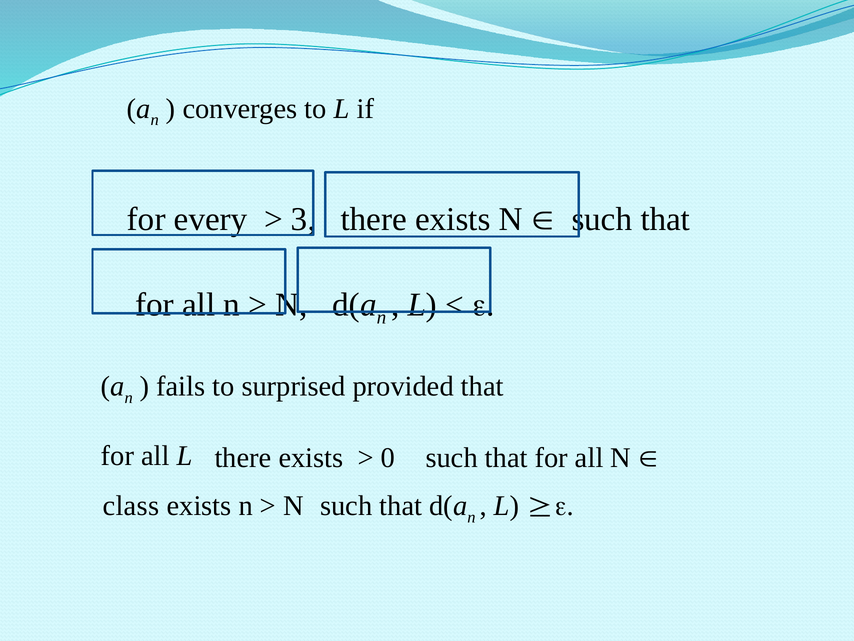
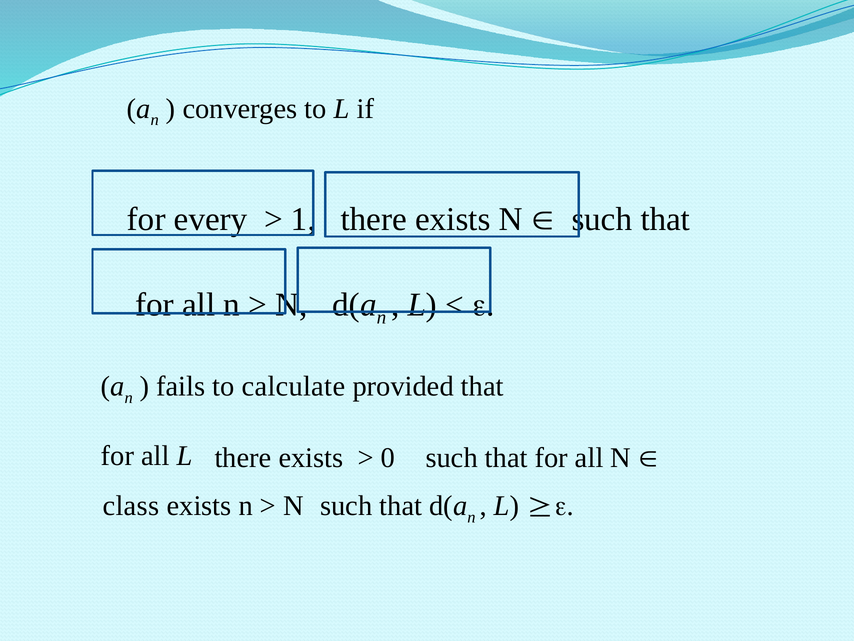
3: 3 -> 1 (303, 219)
surprised: surprised -> calculate (294, 386)
